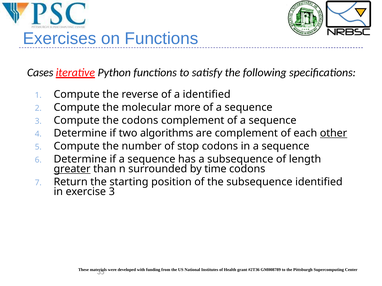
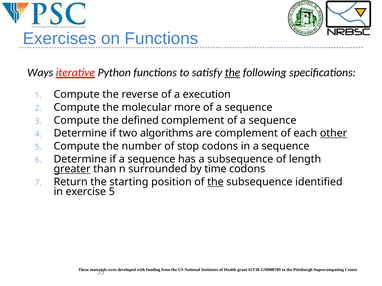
Cases: Cases -> Ways (40, 73)
the underline: none -> present (233, 73)
a identified: identified -> execution (207, 94)
the codons: codons -> defined (140, 120)
the underline: none -> present (215, 182)
exercise 3: 3 -> 5 (112, 192)
